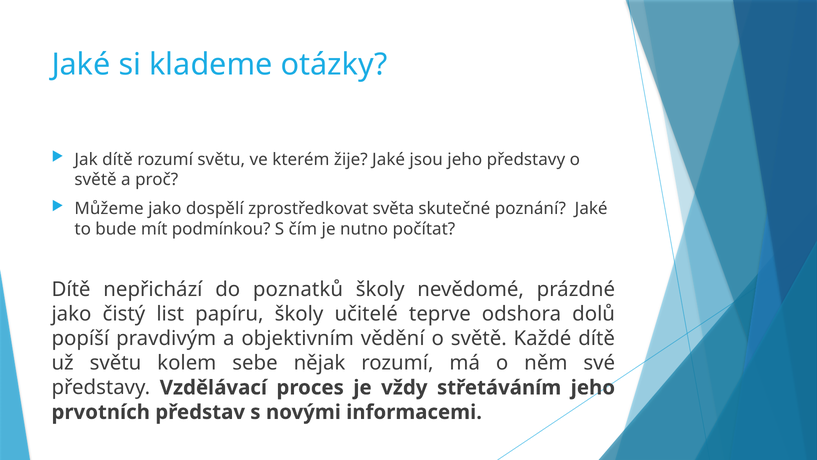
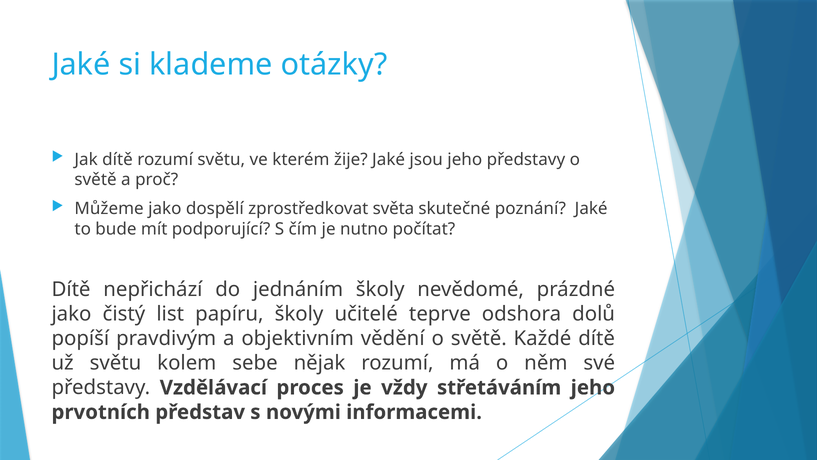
podmínkou: podmínkou -> podporující (221, 229)
poznatků: poznatků -> jednáním (298, 289)
